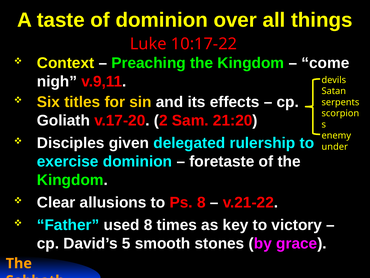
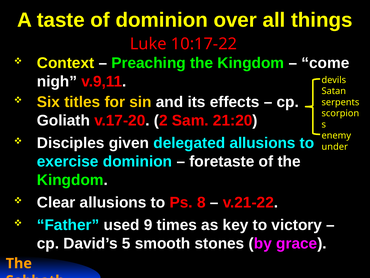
delegated rulership: rulership -> allusions (263, 143)
used 8: 8 -> 9 (148, 225)
